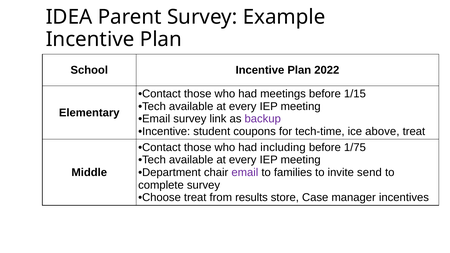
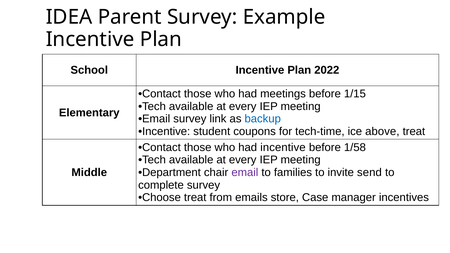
backup colour: purple -> blue (263, 119)
had including: including -> incentive (283, 147)
1/75: 1/75 -> 1/58 (355, 147)
results: results -> emails (251, 198)
